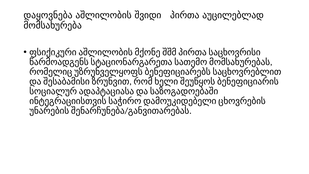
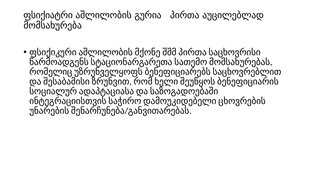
დაყოვნება: დაყოვნება -> ფსიქიატრი (48, 15)
შვიდი: შვიდი -> გურია (148, 15)
